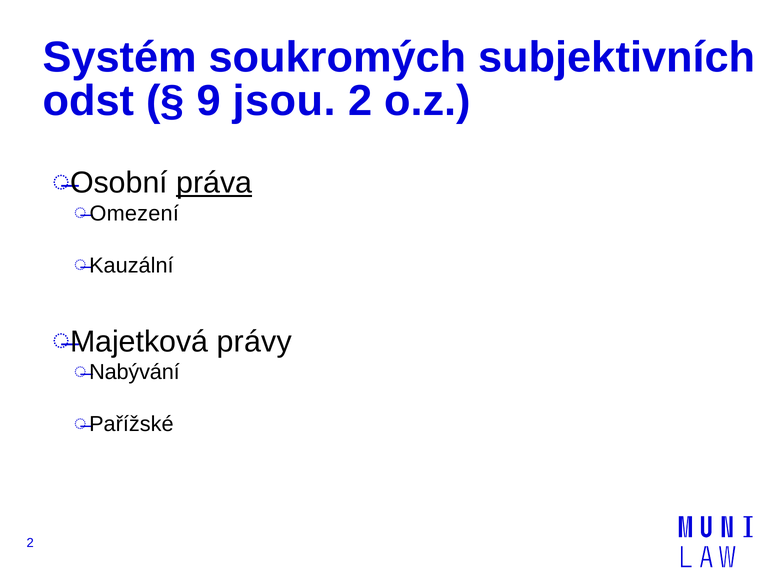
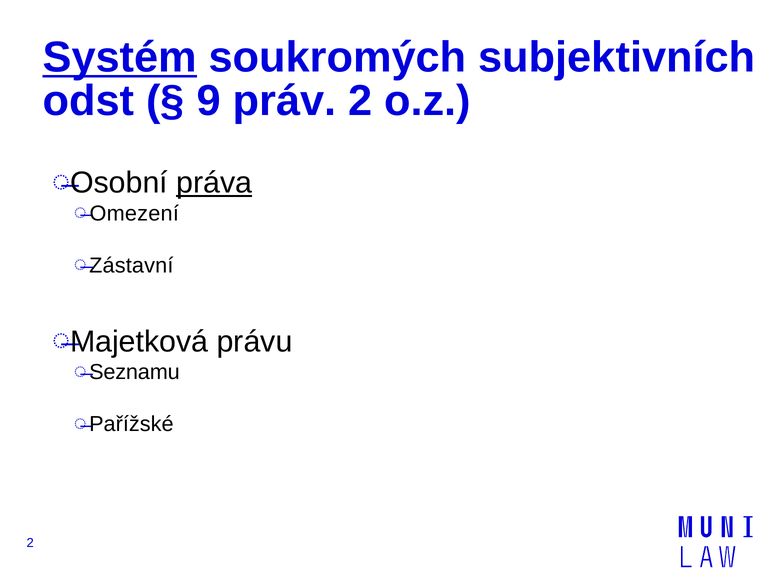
Systém underline: none -> present (120, 58)
jsou: jsou -> práv (284, 101)
Kauzální: Kauzální -> Zástavní (131, 266)
právy: právy -> právu (255, 342)
Nabývání: Nabývání -> Seznamu (134, 373)
